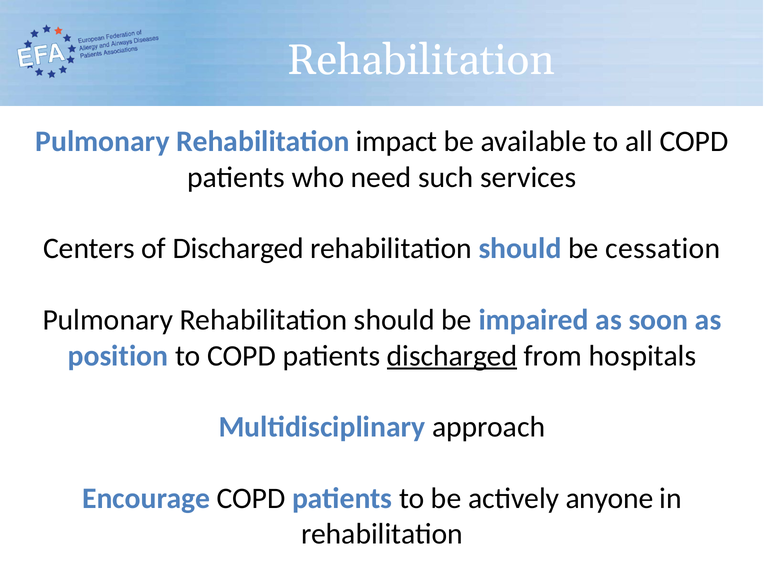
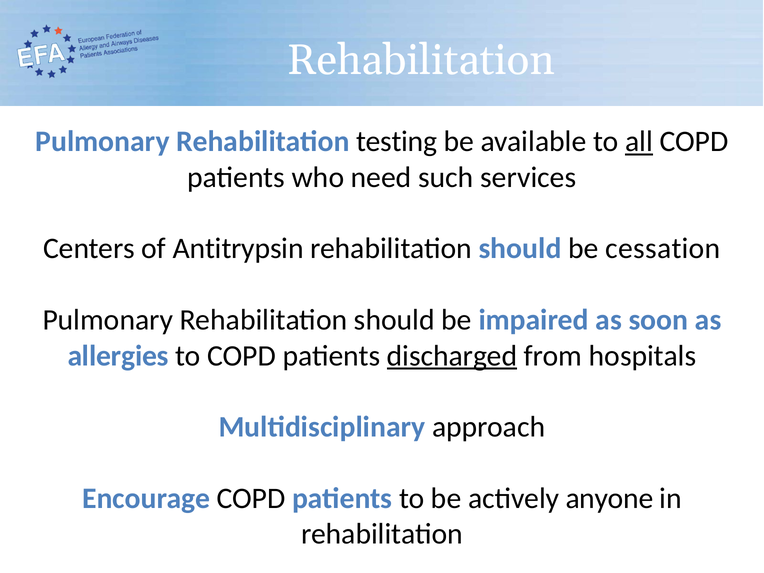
impact: impact -> testing (397, 142)
all underline: none -> present (639, 142)
of Discharged: Discharged -> Antitrypsin (238, 249)
position: position -> allergies (118, 356)
